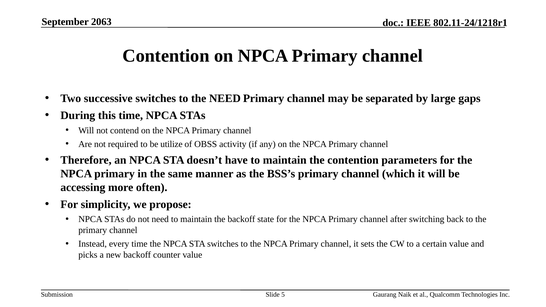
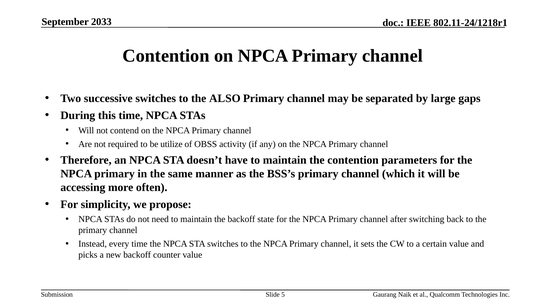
2063: 2063 -> 2033 (101, 22)
the NEED: NEED -> ALSO (225, 98)
